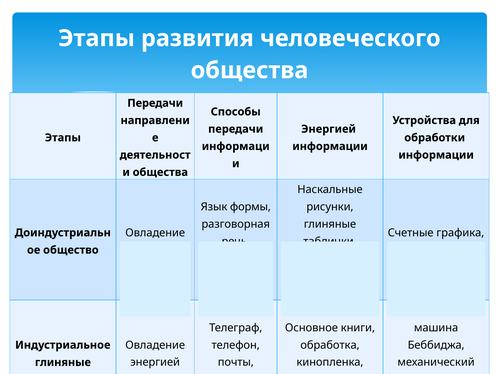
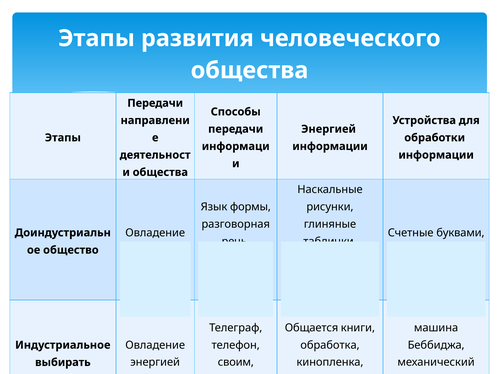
графика: графика -> буквами (460, 233)
Основное: Основное -> Общается (312, 328)
почты: почты -> своим (236, 363)
глиняные: глиняные -> выбирать (63, 363)
